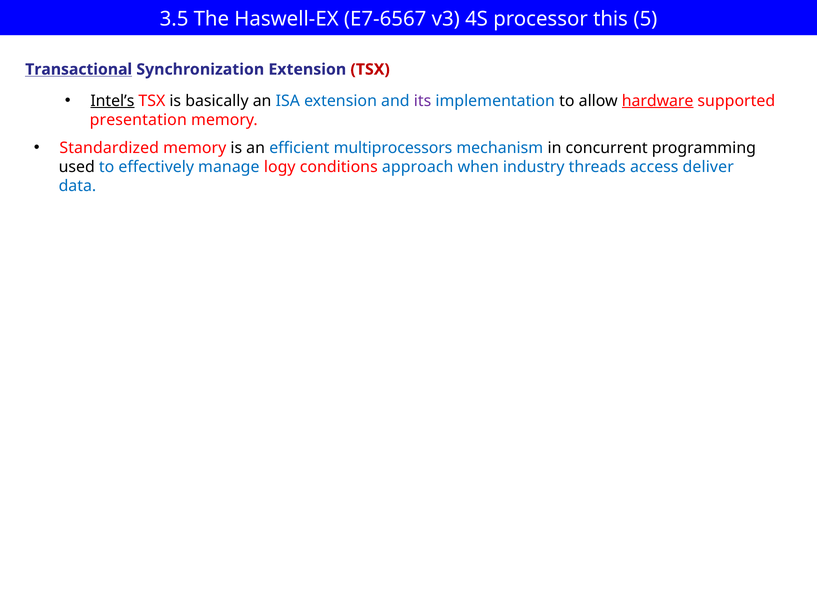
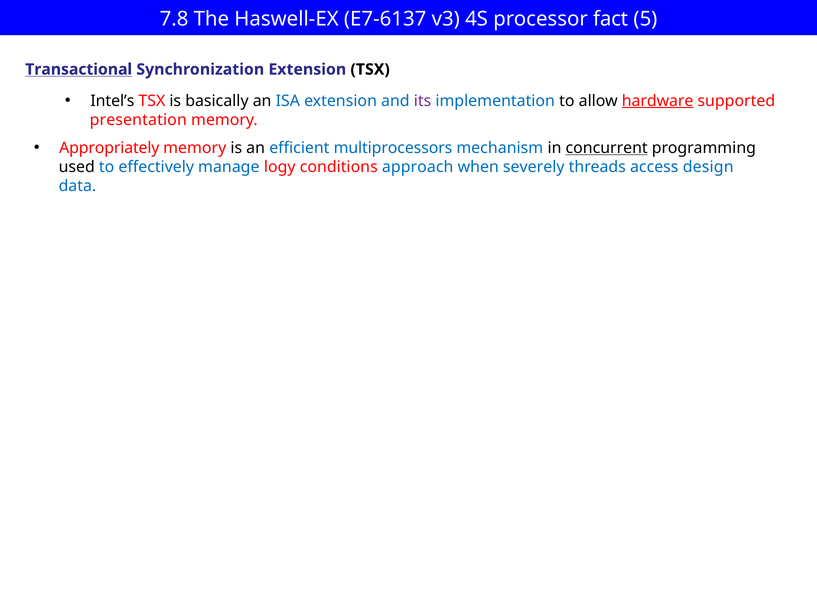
3.5: 3.5 -> 7.8 (174, 19)
E7-6567: E7-6567 -> E7-6137 (385, 19)
this: this -> fact (611, 19)
TSX colour: red -> black (370, 69)
Intel’s underline: present -> none (112, 101)
Standardized: Standardized -> Appropriately (109, 148)
concurrent underline: none -> present (607, 148)
industry: industry -> severely (534, 167)
deliver: deliver -> design (708, 167)
